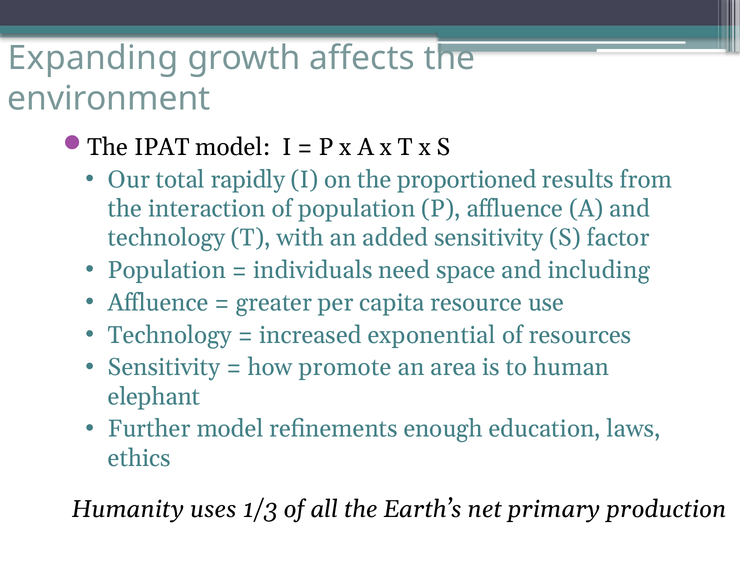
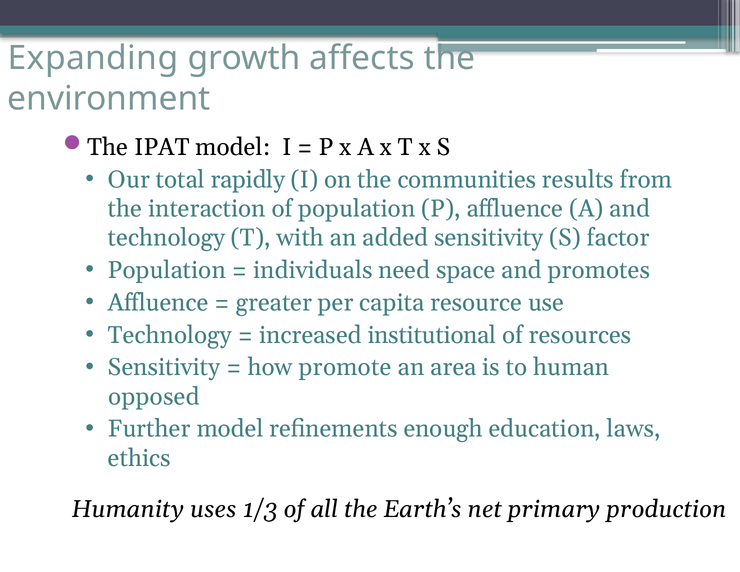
proportioned: proportioned -> communities (467, 179)
including: including -> promotes (599, 270)
exponential: exponential -> institutional (432, 335)
elephant: elephant -> opposed (154, 396)
